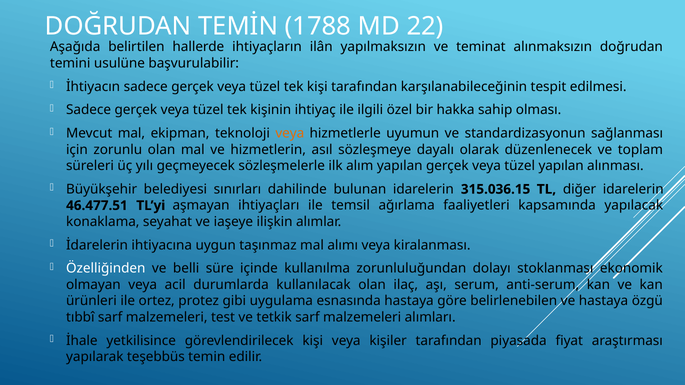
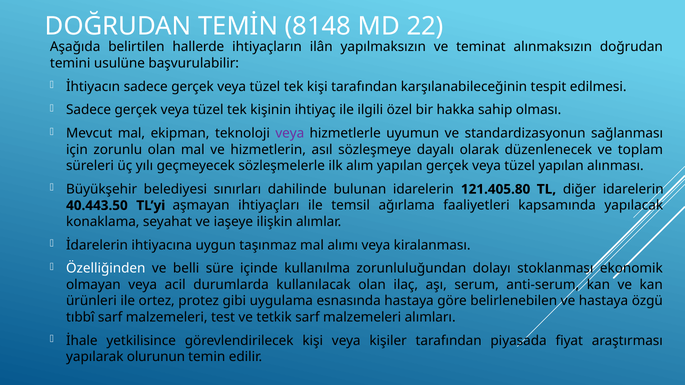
1788: 1788 -> 8148 (318, 26)
veya colour: orange -> purple (290, 133)
315.036.15: 315.036.15 -> 121.405.80 (496, 189)
46.477.51: 46.477.51 -> 40.443.50 (97, 206)
teşebbüs: teşebbüs -> olurunun (156, 357)
